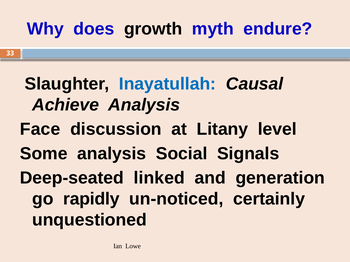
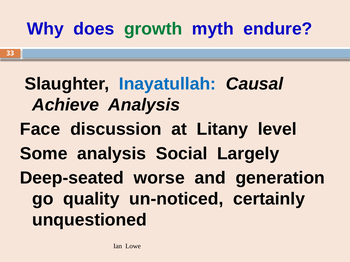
growth colour: black -> green (153, 29)
Signals: Signals -> Largely (248, 154)
linked: linked -> worse (159, 178)
rapidly: rapidly -> quality (91, 199)
